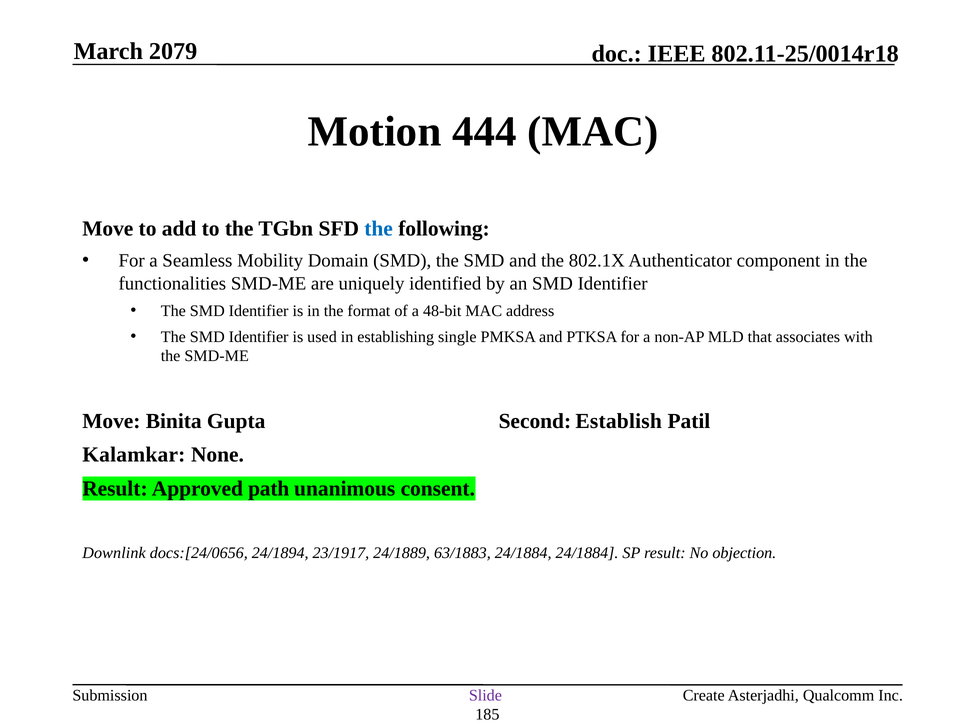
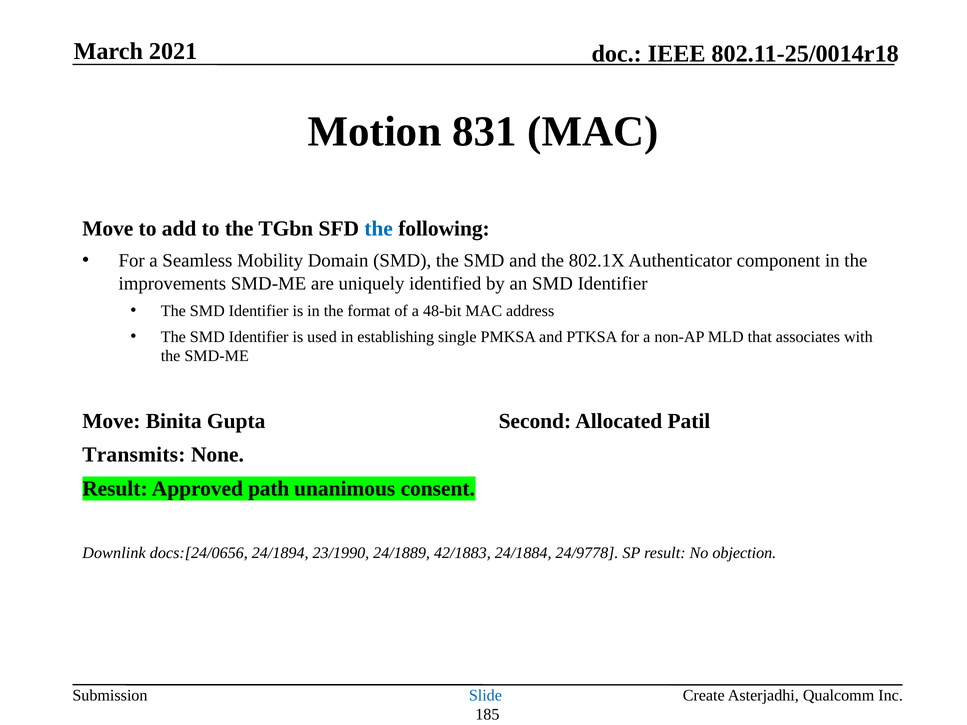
2079: 2079 -> 2021 (173, 51)
444: 444 -> 831 (484, 132)
functionalities: functionalities -> improvements (172, 283)
Establish: Establish -> Allocated (619, 421)
Kalamkar: Kalamkar -> Transmits (134, 455)
23/1917: 23/1917 -> 23/1990 (341, 553)
63/1883: 63/1883 -> 42/1883 (462, 553)
24/1884 24/1884: 24/1884 -> 24/9778 (587, 553)
Slide colour: purple -> blue (485, 696)
